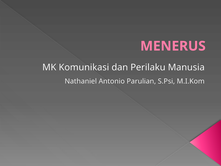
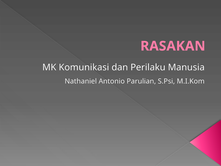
MENERUS: MENERUS -> RASAKAN (173, 46)
